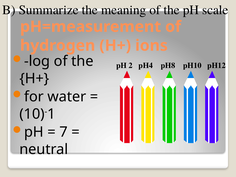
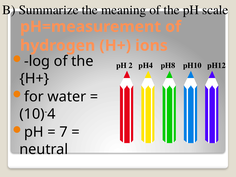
1: 1 -> 4 (51, 114)
